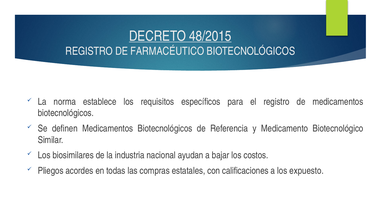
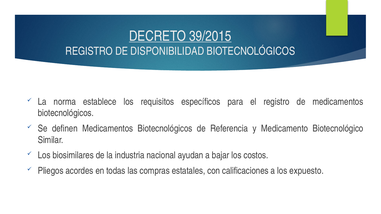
48/2015: 48/2015 -> 39/2015 (210, 36)
FARMACÉUTICO: FARMACÉUTICO -> DISPONIBILIDAD (167, 51)
